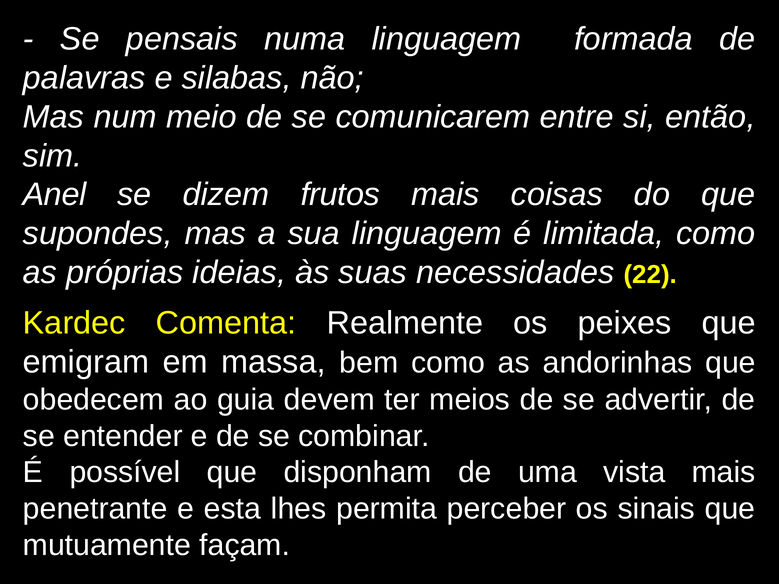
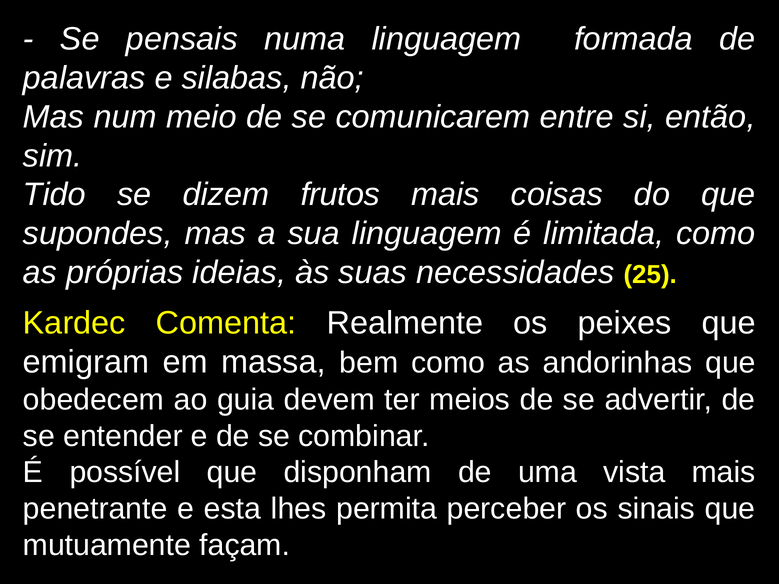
Anel: Anel -> Tido (54, 195)
22: 22 -> 25 (650, 275)
